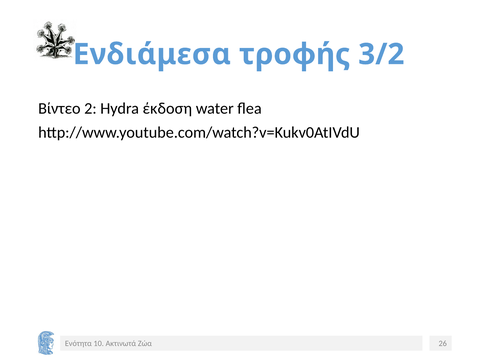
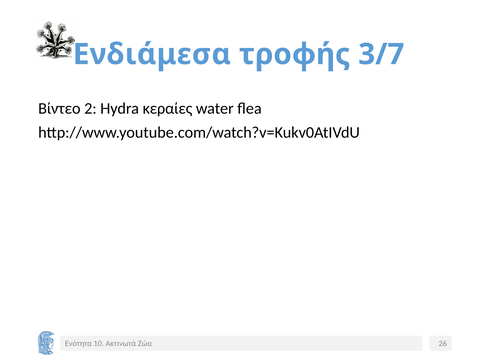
3/2: 3/2 -> 3/7 (381, 54)
έκδοση: έκδοση -> κεραίες (167, 108)
